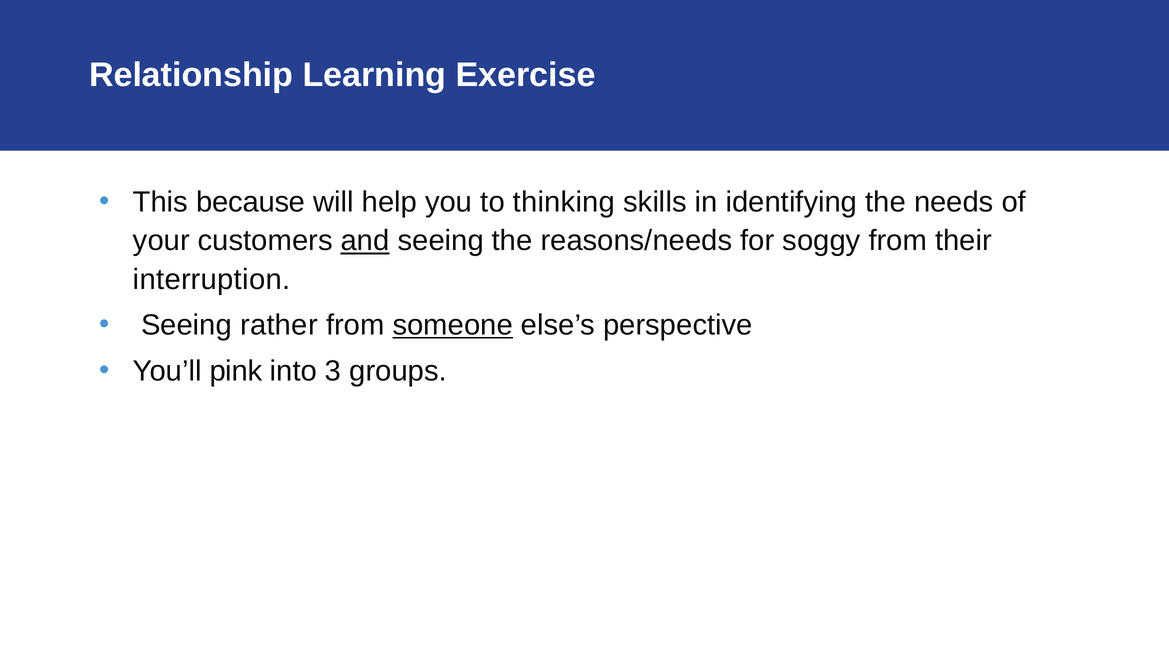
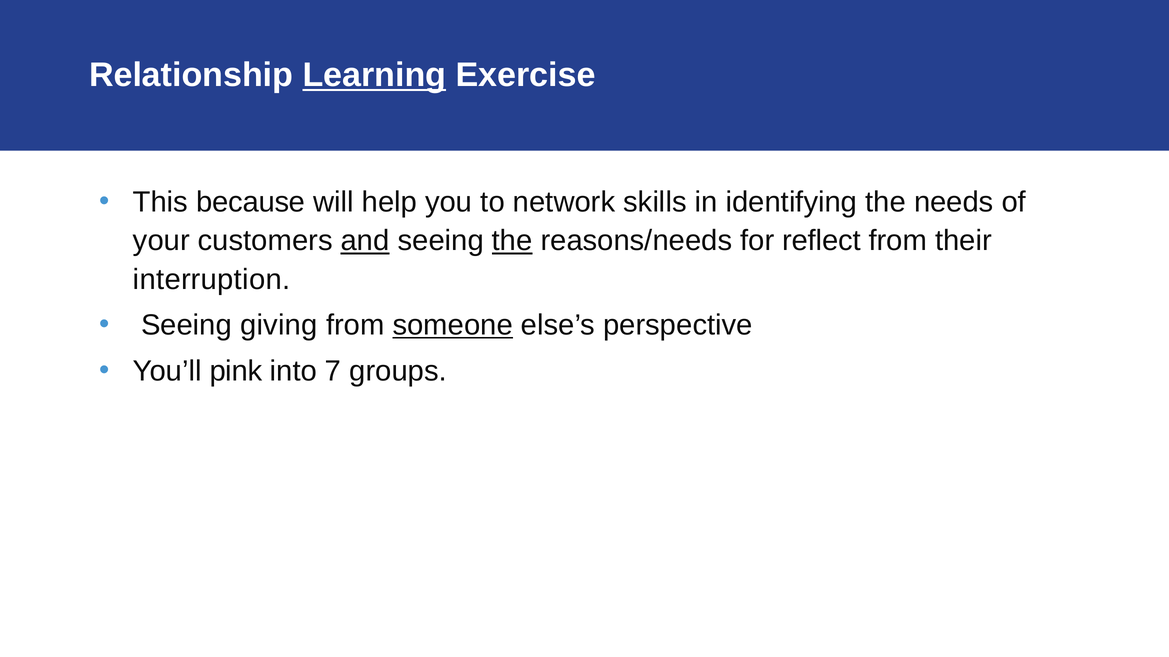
Learning underline: none -> present (374, 75)
thinking: thinking -> network (564, 202)
the underline: none -> present (512, 241)
soggy: soggy -> reflect (822, 241)
rather: rather -> giving (279, 325)
3: 3 -> 7 (333, 371)
